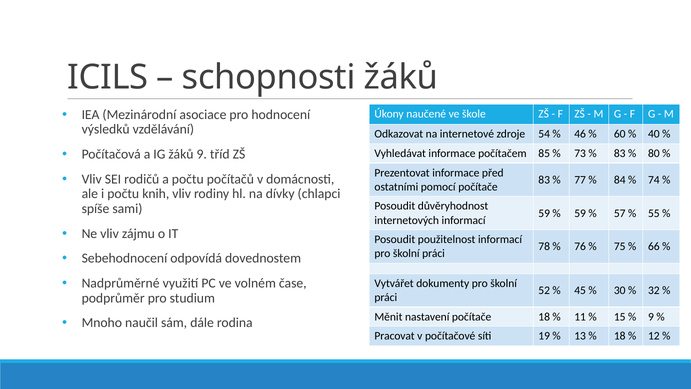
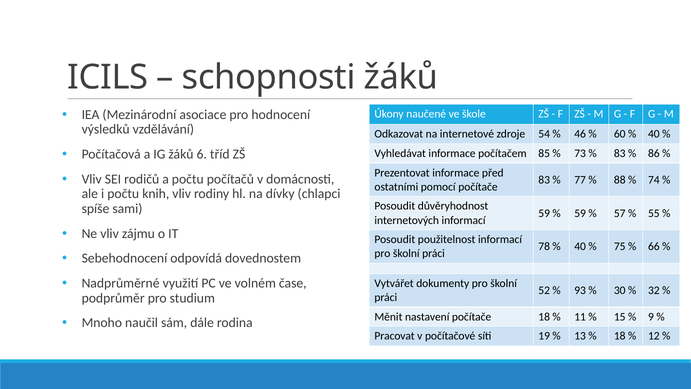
žáků 9: 9 -> 6 (202, 154)
80: 80 -> 86 (654, 153)
84: 84 -> 88 (620, 180)
76: 76 -> 40 (580, 246)
45: 45 -> 93 (580, 290)
